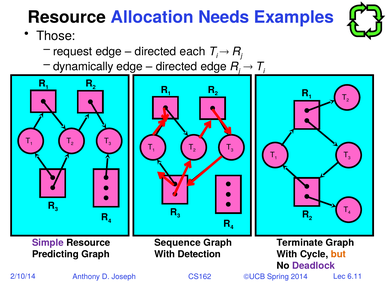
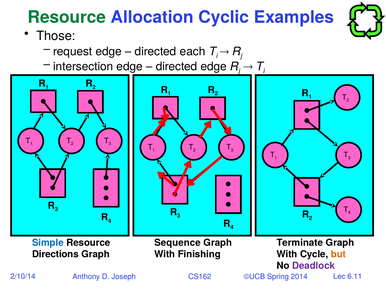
Resource colour: black -> green (67, 17)
Needs: Needs -> Cyclic (224, 17)
dynamically: dynamically -> intersection (83, 67)
Simple colour: purple -> blue (48, 243)
Predicting: Predicting -> Directions (55, 255)
Detection: Detection -> Finishing (199, 255)
